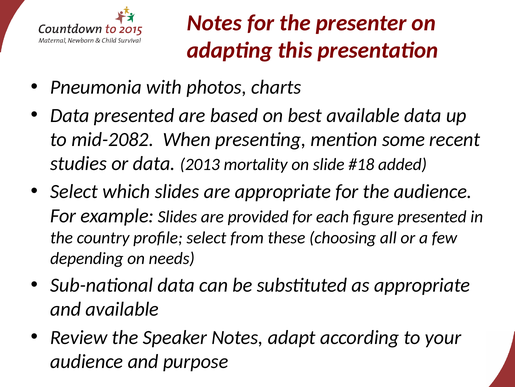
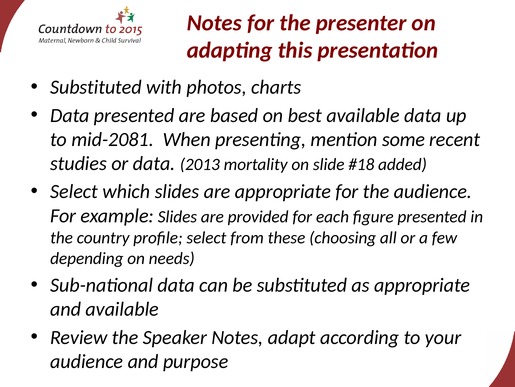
Pneumonia: Pneumonia -> Substituted (96, 87)
mid-2082: mid-2082 -> mid-2081 (113, 139)
